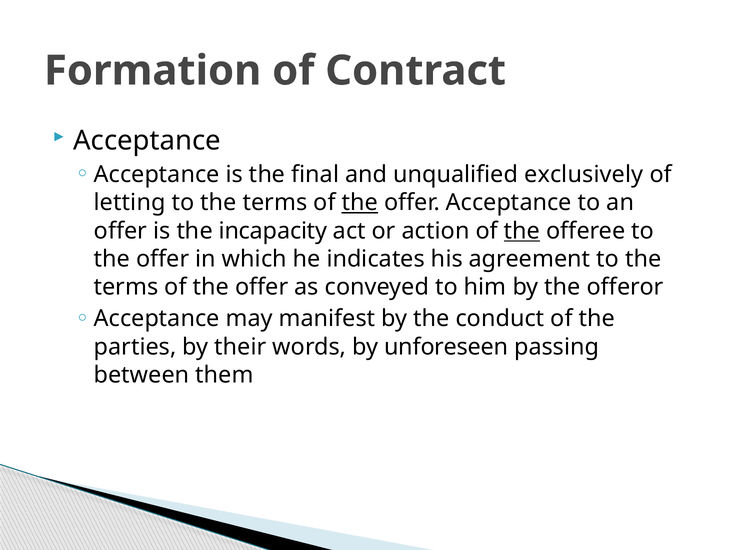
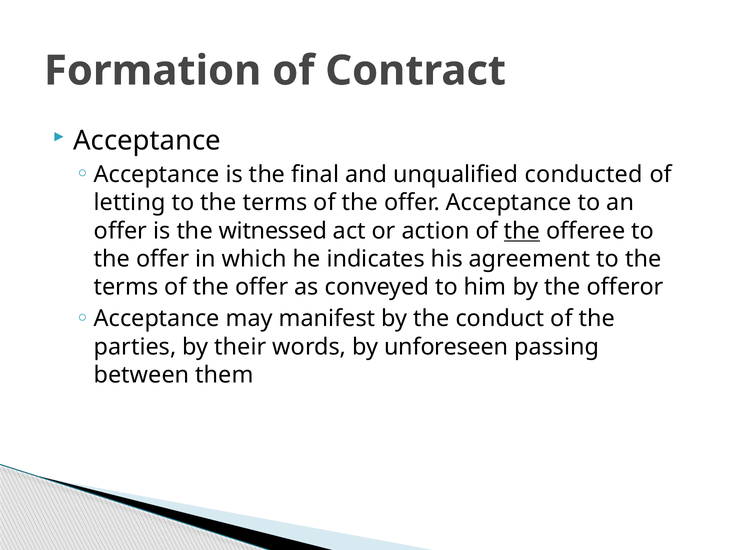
exclusively: exclusively -> conducted (584, 175)
the underline: present -> none (360, 203)
incapacity: incapacity -> witnessed (273, 231)
